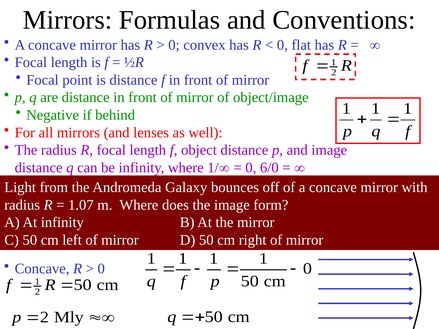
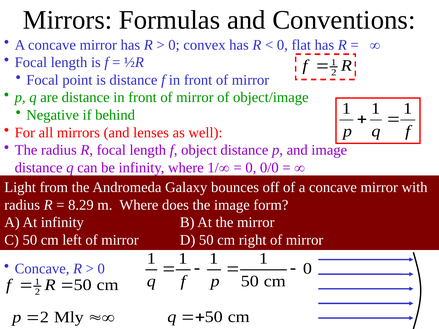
6/0: 6/0 -> 0/0 (269, 168)
1.07: 1.07 -> 8.29 (81, 205)
